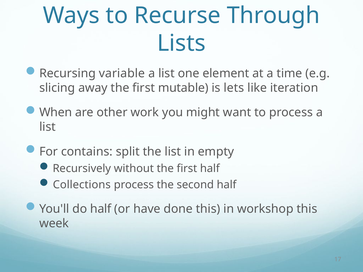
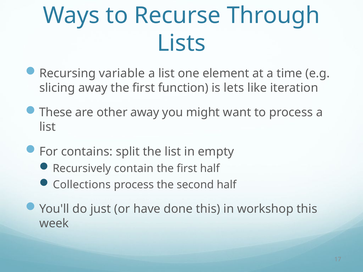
mutable: mutable -> function (183, 88)
When: When -> These (56, 113)
other work: work -> away (145, 113)
without: without -> contain (134, 169)
do half: half -> just (101, 209)
